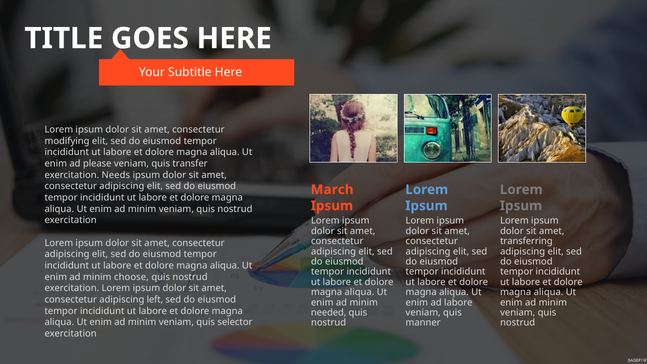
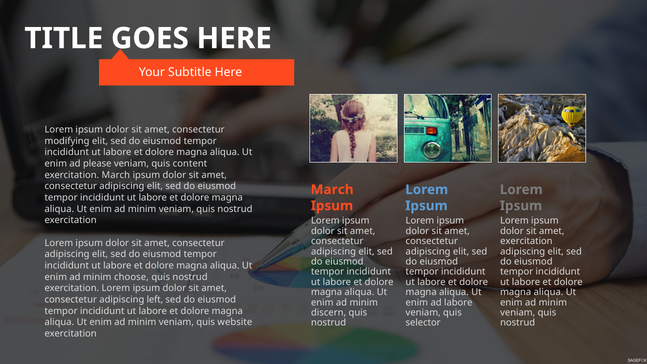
transfer: transfer -> content (190, 164)
exercitation Needs: Needs -> March (116, 175)
transferring: transferring -> exercitation (526, 241)
needed: needed -> discern (329, 313)
selector: selector -> website (235, 322)
manner: manner -> selector (423, 323)
